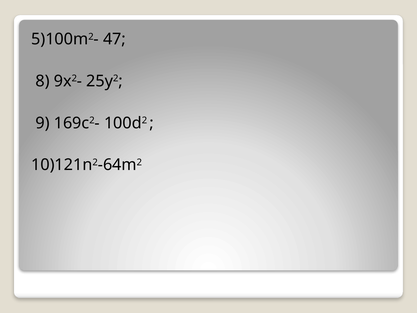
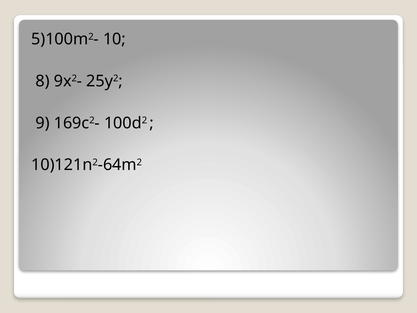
47: 47 -> 10 (114, 39)
